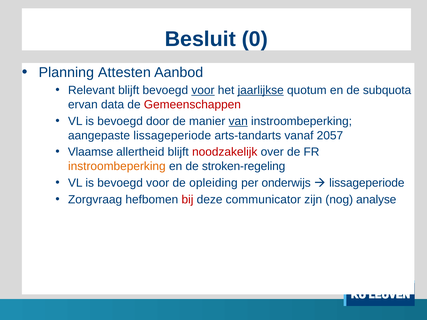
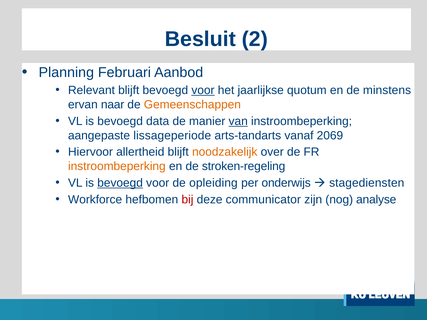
0: 0 -> 2 (255, 39)
Attesten: Attesten -> Februari (124, 73)
jaarlijkse underline: present -> none (261, 90)
subquota: subquota -> minstens (387, 90)
data: data -> naar (113, 105)
Gemeenschappen colour: red -> orange (192, 105)
door: door -> data (158, 121)
2057: 2057 -> 2069 (330, 136)
Vlaamse: Vlaamse -> Hiervoor (90, 152)
noodzakelijk colour: red -> orange (225, 152)
bevoegd underline: none -> present (120, 183)
lissageperiode: lissageperiode -> stagediensten (367, 183)
Zorgvraag: Zorgvraag -> Workforce (95, 200)
